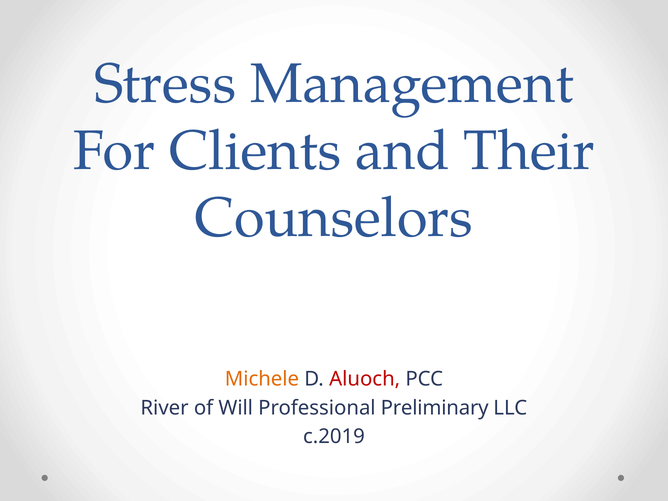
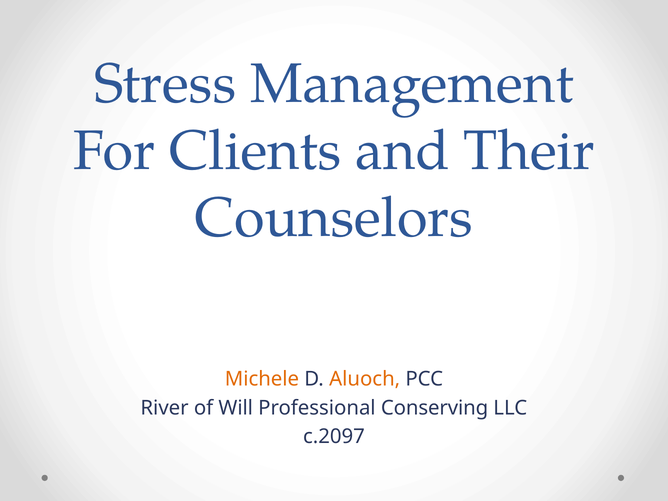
Aluoch colour: red -> orange (365, 379)
Preliminary: Preliminary -> Conserving (435, 408)
c.2019: c.2019 -> c.2097 (334, 437)
